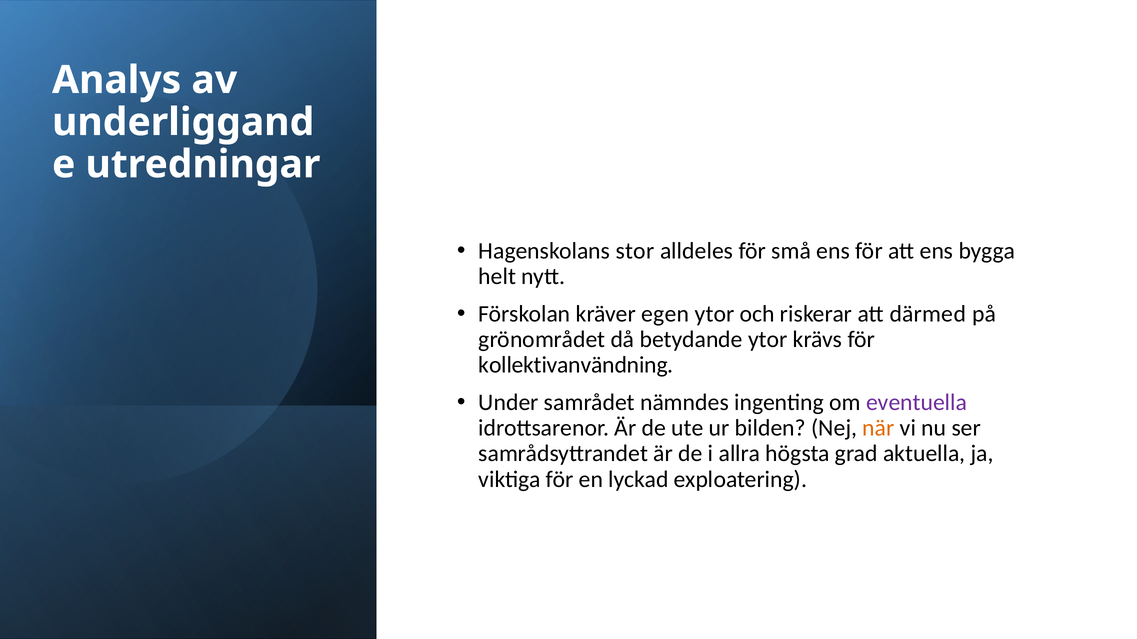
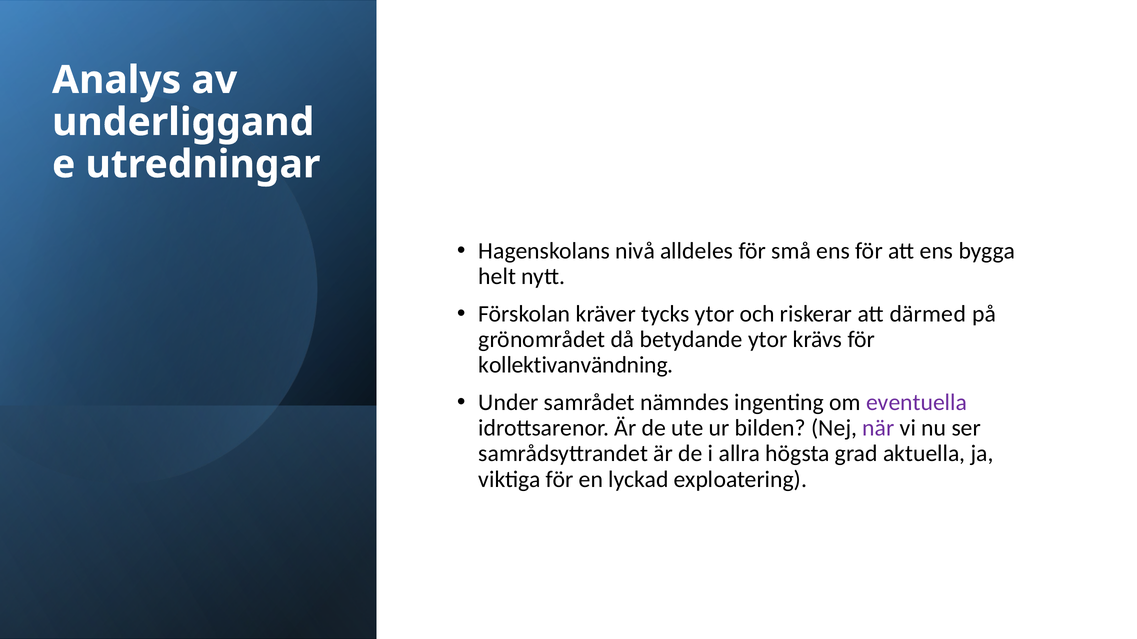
stor: stor -> nivå (635, 251)
egen: egen -> tycks (665, 314)
när colour: orange -> purple (878, 428)
